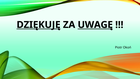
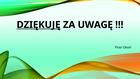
UWAGĘ underline: present -> none (95, 25)
